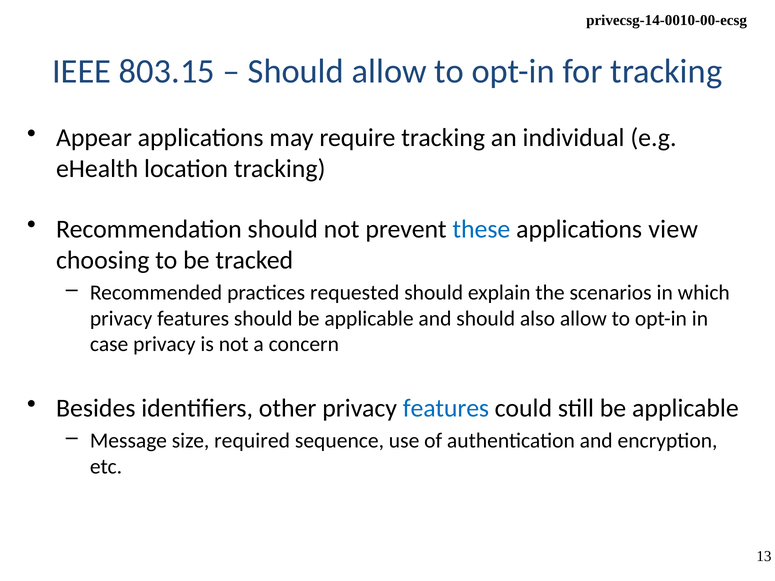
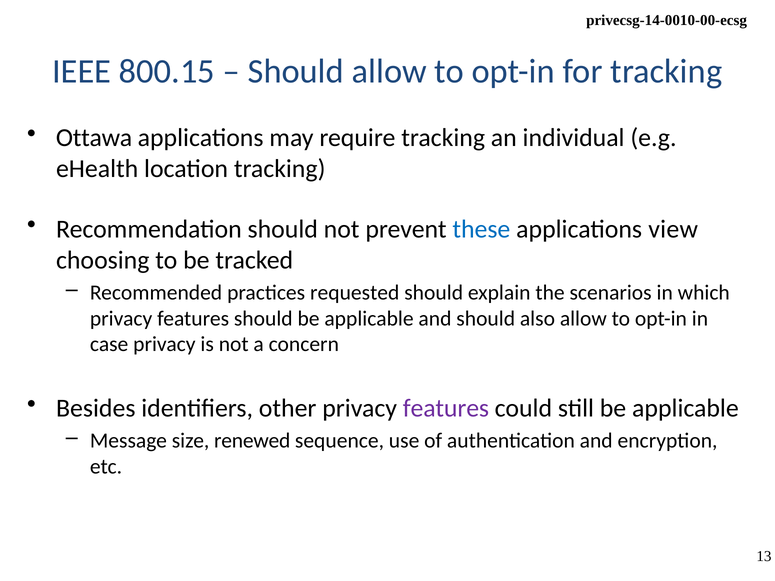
803.15: 803.15 -> 800.15 (167, 72)
Appear: Appear -> Ottawa (94, 138)
features colour: blue -> purple (446, 408)
required: required -> renewed (252, 441)
